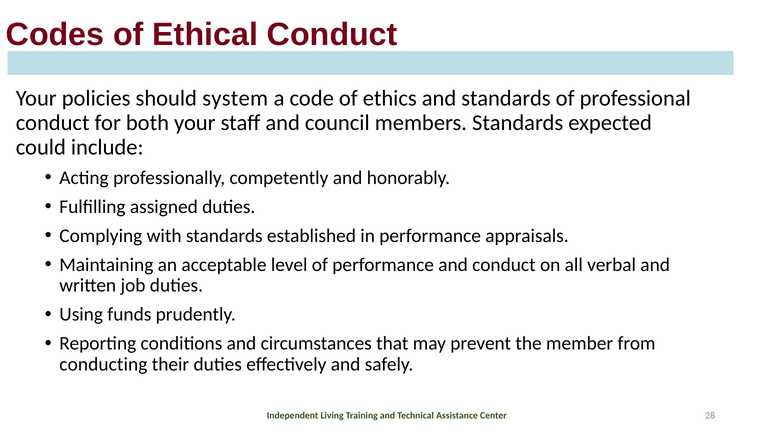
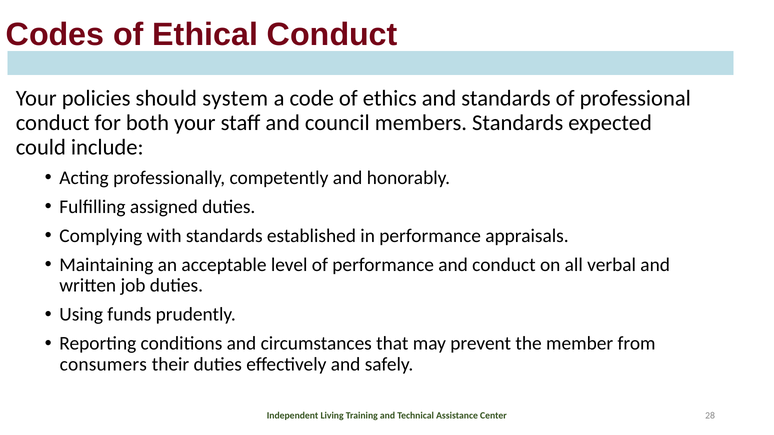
conducting: conducting -> consumers (103, 365)
